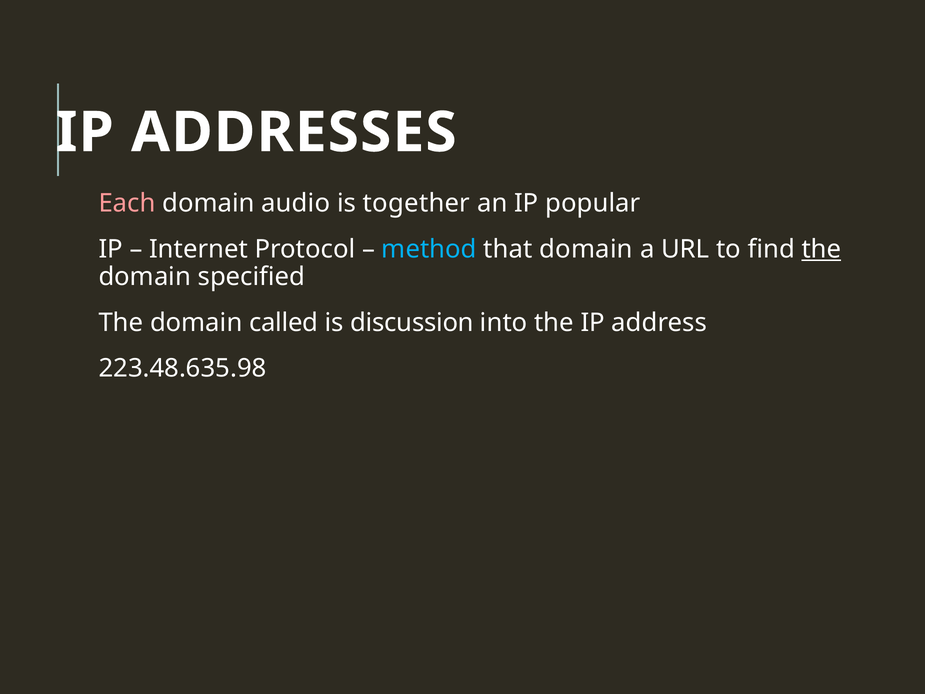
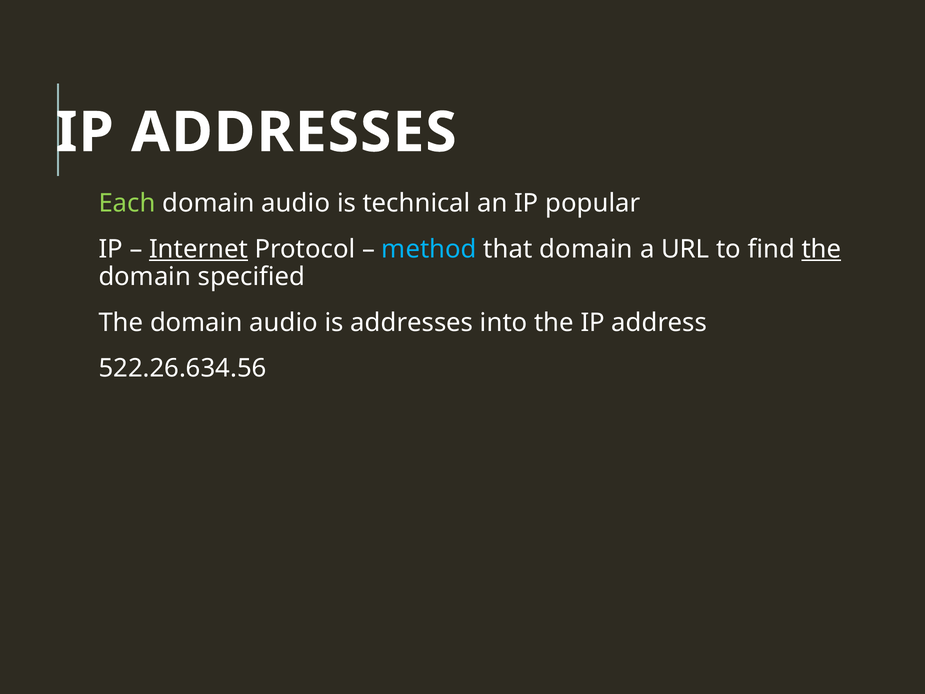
Each colour: pink -> light green (127, 203)
together: together -> technical (417, 203)
Internet underline: none -> present (198, 249)
The domain called: called -> audio (284, 323)
is discussion: discussion -> addresses (412, 323)
223.48.635.98: 223.48.635.98 -> 522.26.634.56 (183, 368)
